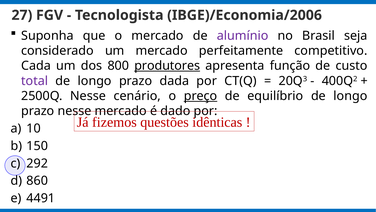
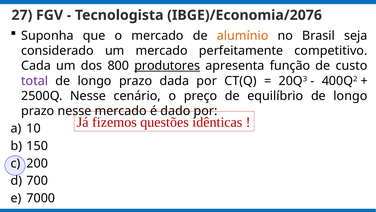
IBGE)/Economia/2006: IBGE)/Economia/2006 -> IBGE)/Economia/2076 (245, 15)
alumínio colour: purple -> orange (243, 36)
preço underline: present -> none (201, 96)
292: 292 -> 200 (37, 163)
860: 860 -> 700 (37, 180)
4491: 4491 -> 7000 (41, 198)
